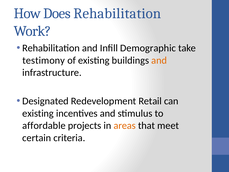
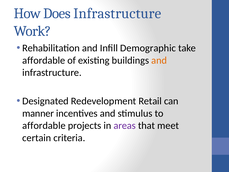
Does Rehabilitation: Rehabilitation -> Infrastructure (117, 13)
testimony: testimony -> affordable (44, 60)
existing: existing -> manner (38, 113)
areas colour: orange -> purple (125, 125)
